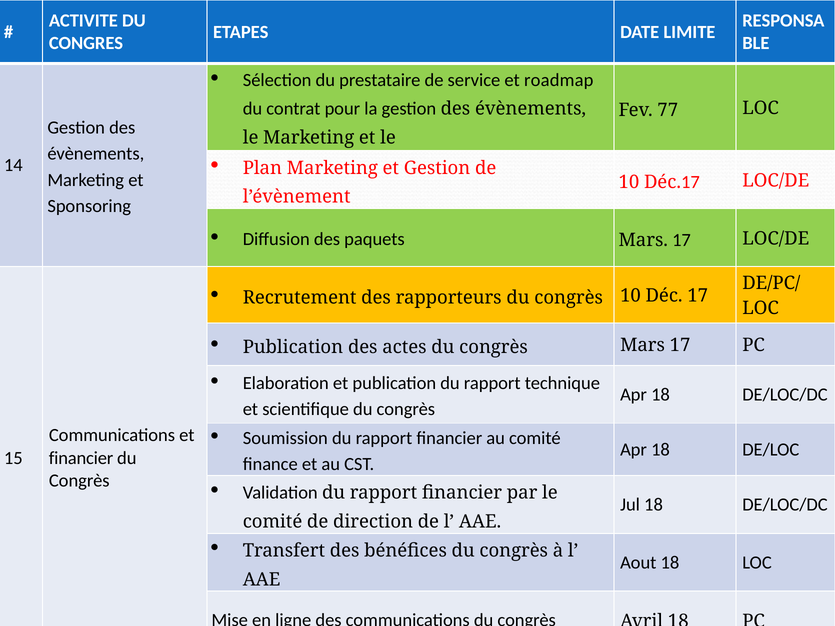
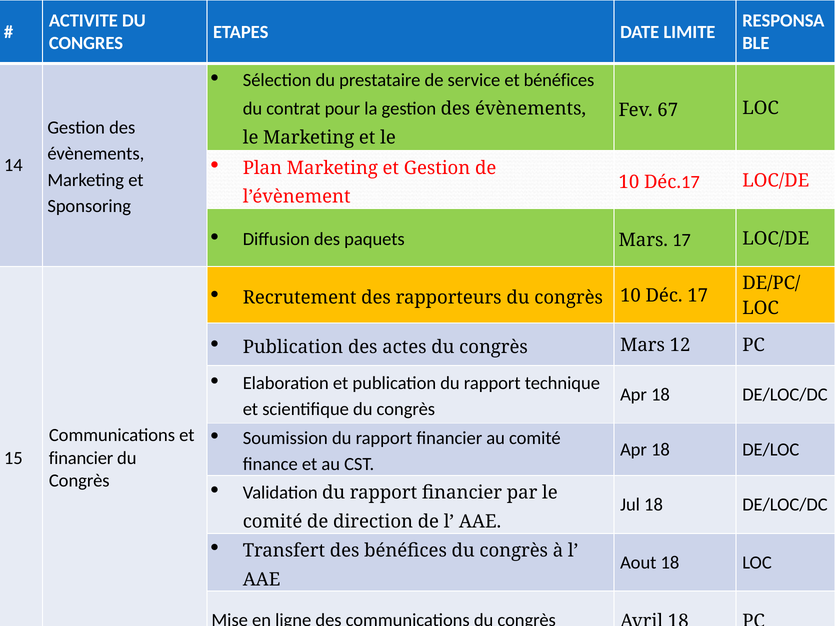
et roadmap: roadmap -> bénéfices (559, 80)
77: 77 -> 67 (668, 110)
congrès Mars 17: 17 -> 12 (680, 345)
